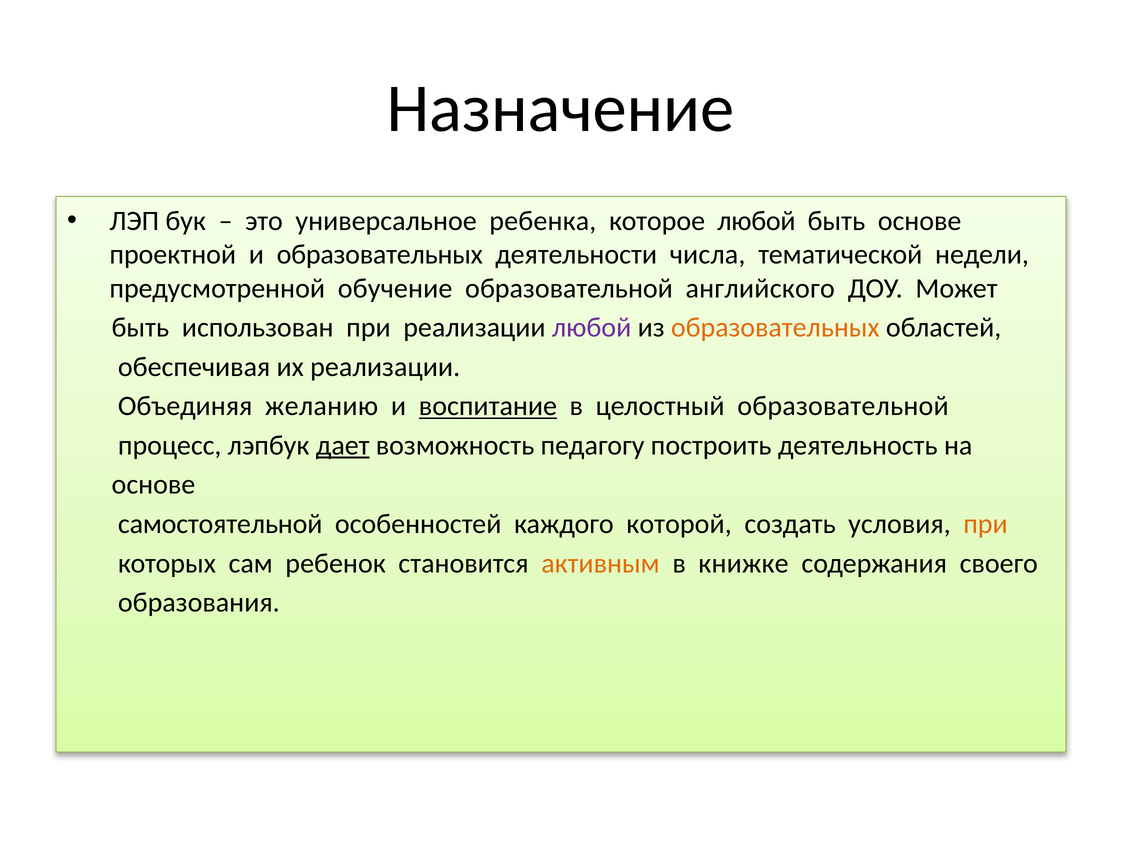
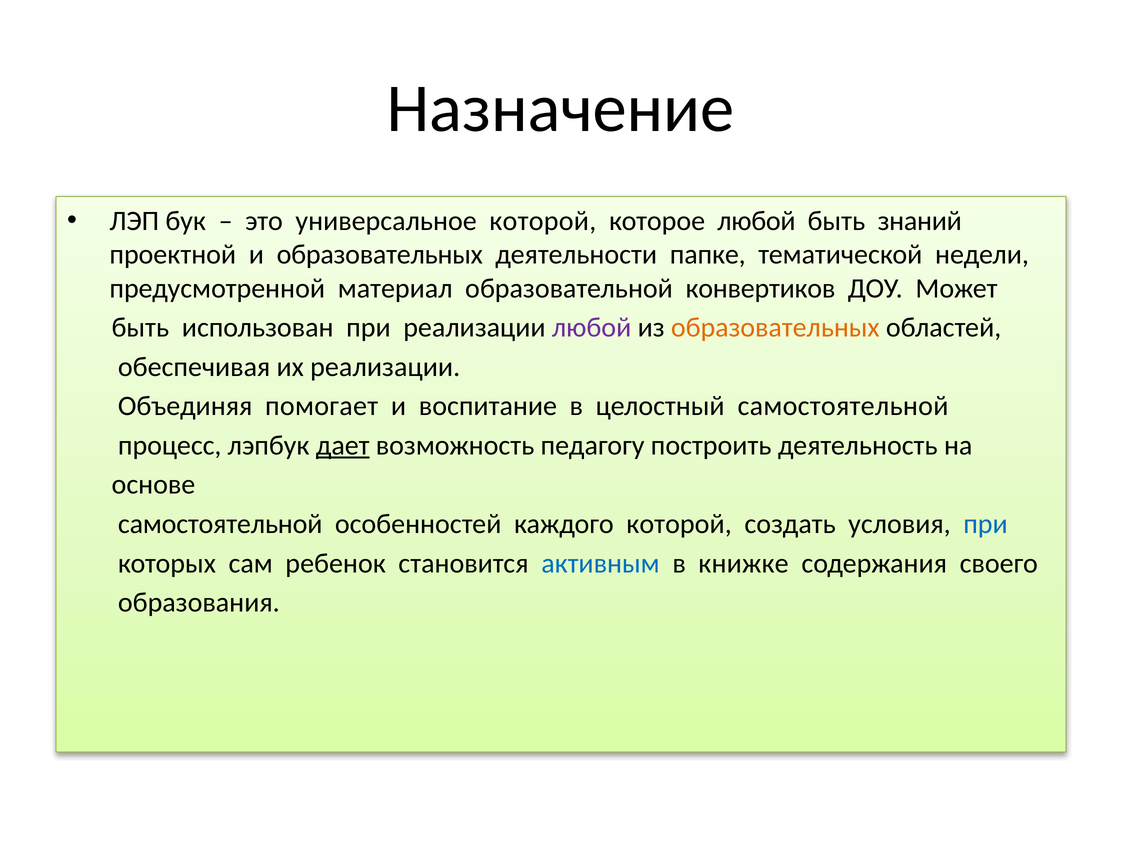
универсальное ребенка: ребенка -> которой (543, 221)
быть основе: основе -> знаний (920, 221)
числа: числа -> папке (708, 254)
обучение: обучение -> материал (395, 288)
английского: английского -> конвертиков (760, 288)
желанию: желанию -> помогает (322, 406)
воспитание underline: present -> none (488, 406)
целостный образовательной: образовательной -> самостоятельной (843, 406)
при colour: orange -> blue (986, 524)
активным colour: orange -> blue (600, 563)
